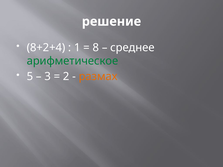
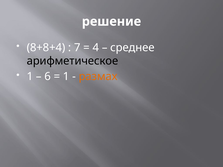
8+2+4: 8+2+4 -> 8+8+4 (46, 48)
1: 1 -> 7 (77, 48)
8: 8 -> 4 (96, 48)
арифметическое colour: green -> black (72, 61)
5: 5 -> 1 (30, 77)
3: 3 -> 6 (48, 77)
2: 2 -> 1 (66, 77)
